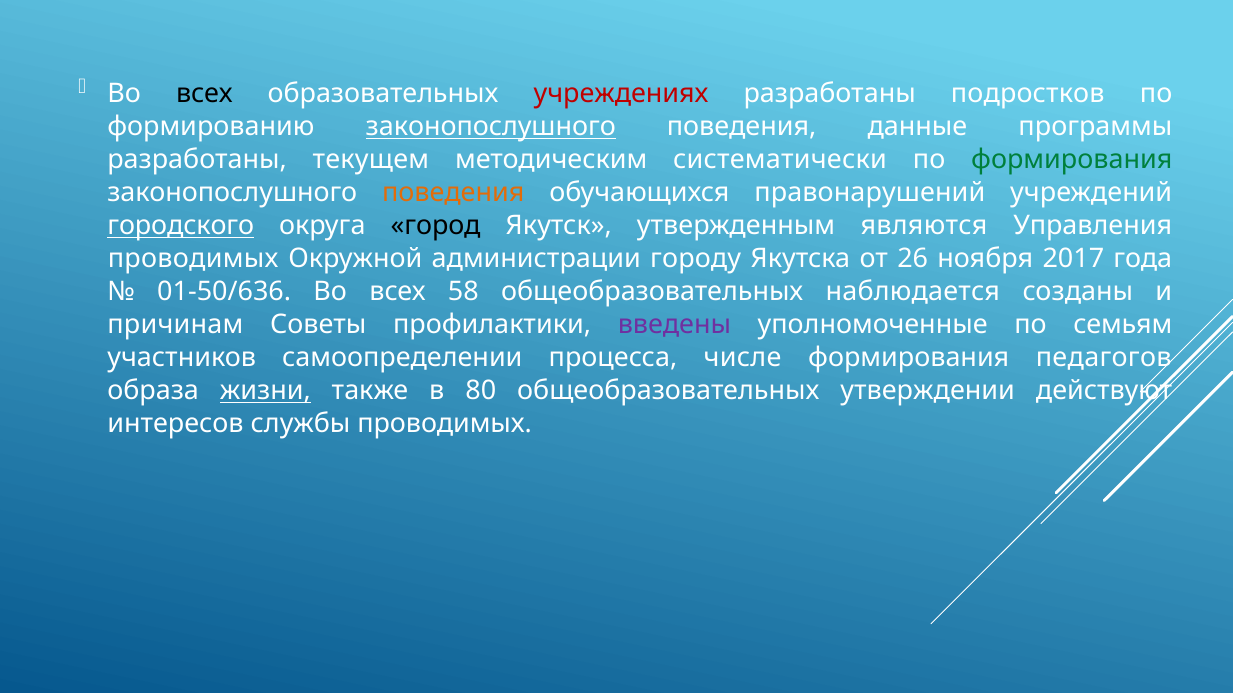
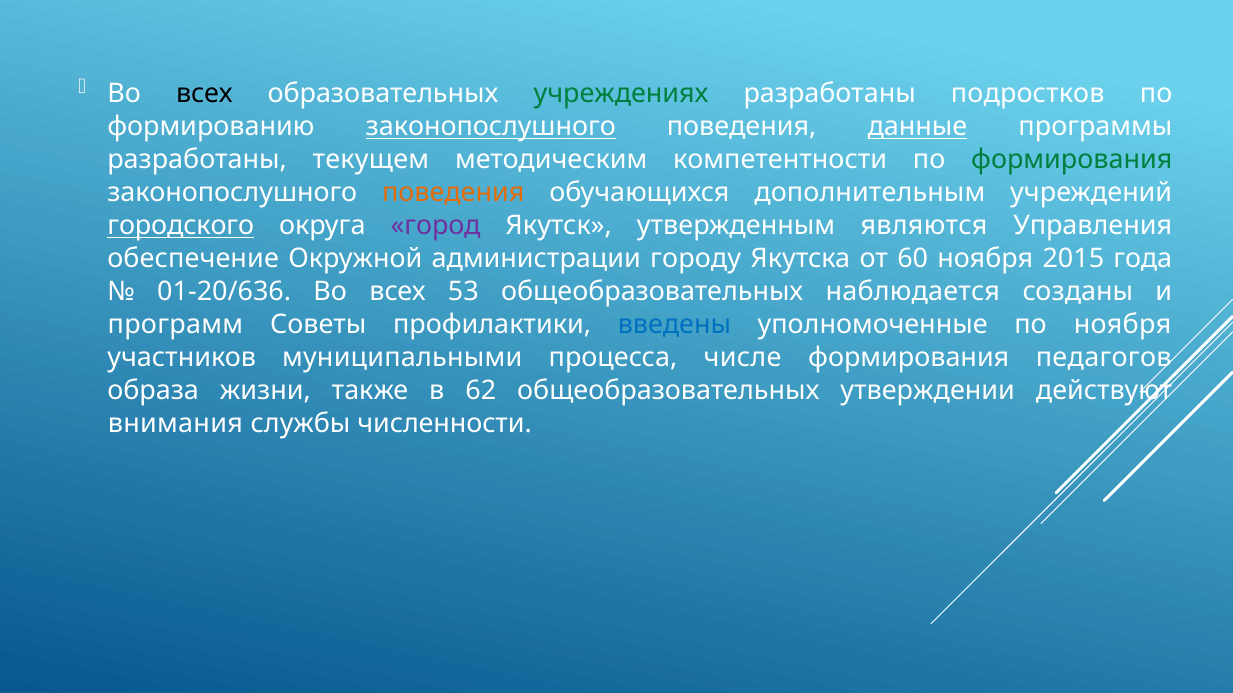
учреждениях colour: red -> green (621, 94)
данные underline: none -> present (917, 127)
систематически: систематически -> компетентности (780, 160)
правонарушений: правонарушений -> дополнительным (870, 193)
город colour: black -> purple (436, 226)
проводимых: проводимых -> обеспечение (193, 259)
26: 26 -> 60 (913, 259)
2017: 2017 -> 2015 (1073, 259)
01-50/636: 01-50/636 -> 01-20/636 (224, 292)
58: 58 -> 53 (463, 292)
причинам: причинам -> программ (175, 325)
введены colour: purple -> blue (674, 325)
по семьям: семьям -> ноября (1123, 325)
самоопределении: самоопределении -> муниципальными (402, 358)
жизни underline: present -> none (265, 391)
80: 80 -> 62 (481, 391)
интересов: интересов -> внимания (175, 424)
службы проводимых: проводимых -> численности (445, 424)
